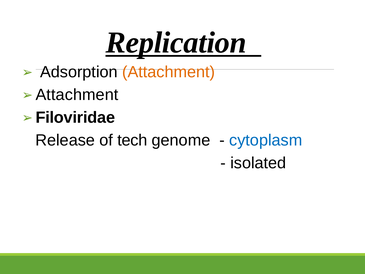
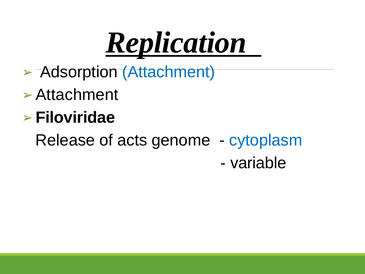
Attachment colour: orange -> blue (169, 72)
tech: tech -> acts (132, 140)
isolated: isolated -> variable (258, 163)
